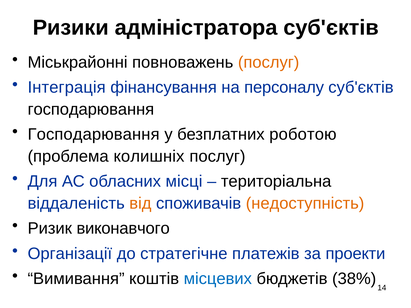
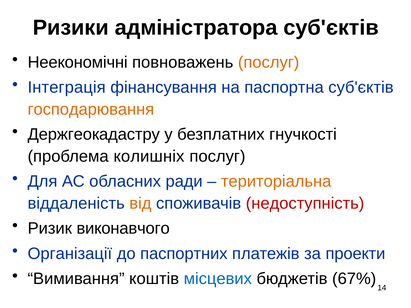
Міськрайонні: Міськрайонні -> Неекономічні (78, 62)
персоналу: персоналу -> паспортна (284, 88)
господарювання colour: black -> orange (91, 109)
Господарювання: Господарювання -> Держгеокадастру (94, 135)
роботою: роботою -> гнучкості (303, 135)
місці: місці -> ради (184, 182)
територіальна colour: black -> orange (276, 182)
недоступність colour: orange -> red (305, 203)
стратегічне: стратегічне -> паспортних (184, 254)
38%: 38% -> 67% (354, 279)
